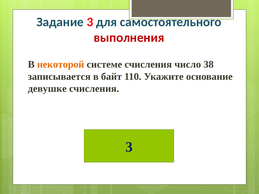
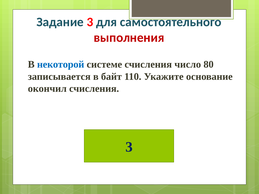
некоторой colour: orange -> blue (61, 65)
38: 38 -> 80 (209, 65)
девушке: девушке -> окончил (47, 89)
